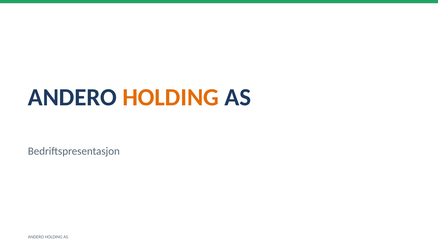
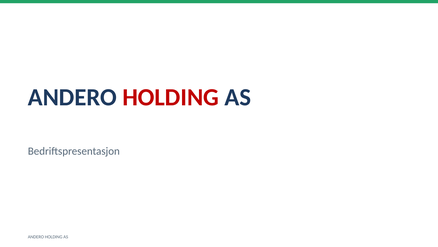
HOLDING colour: orange -> red (171, 97)
